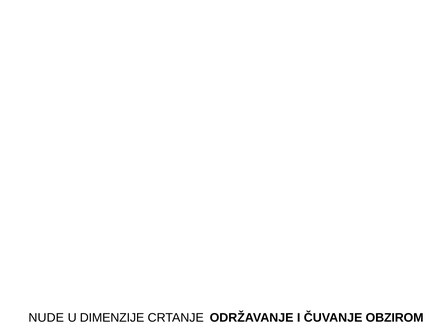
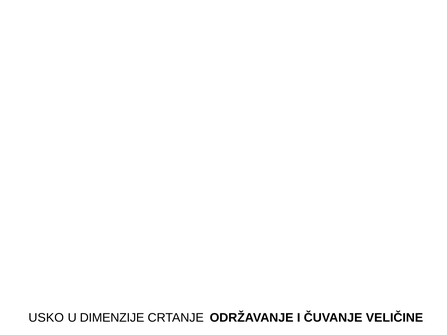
NUDE: NUDE -> USKO (46, 318)
OBZIROM: OBZIROM -> VELIČINE (395, 318)
